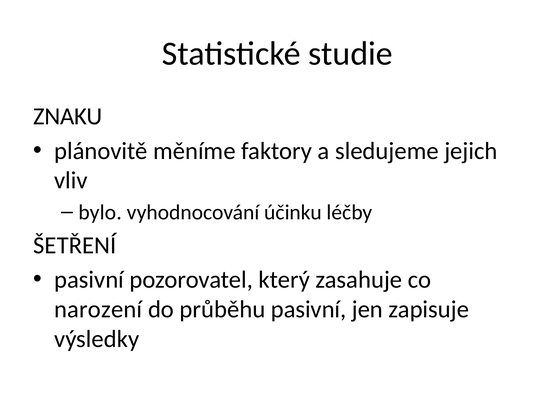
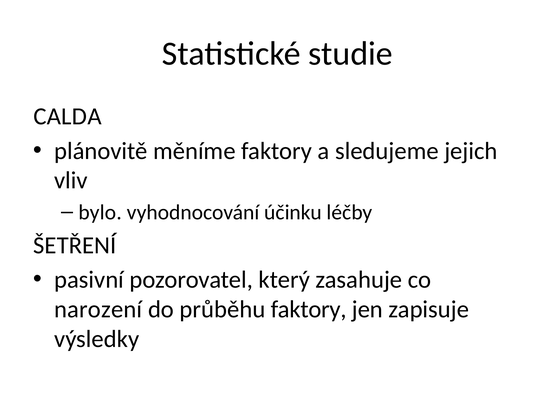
ZNAKU: ZNAKU -> CALDA (68, 116)
průběhu pasivní: pasivní -> faktory (309, 310)
